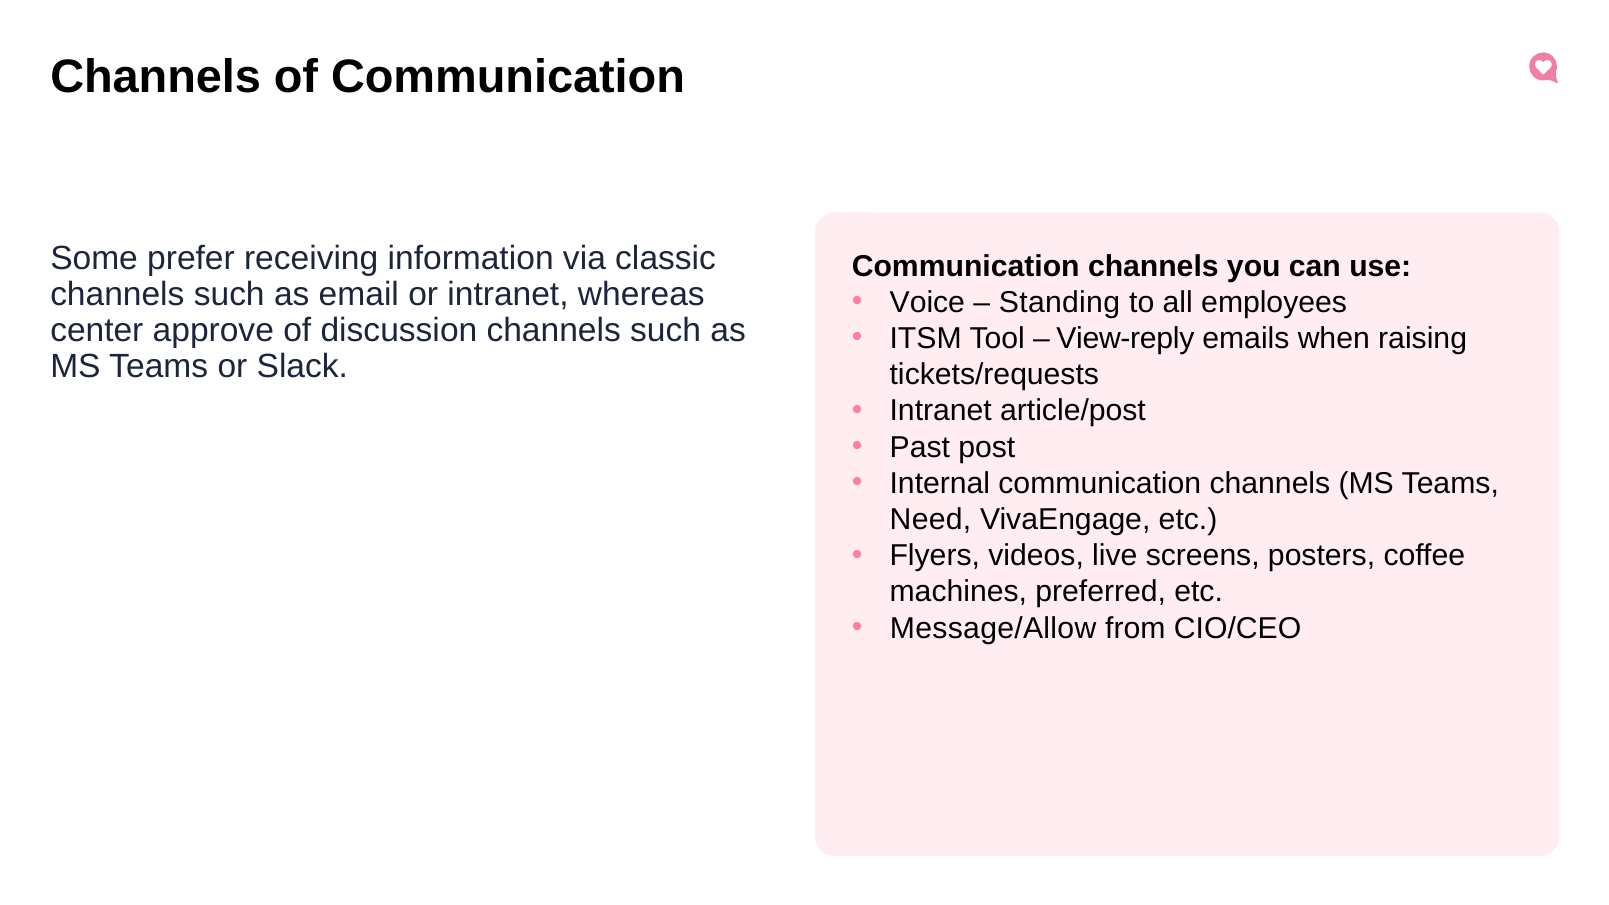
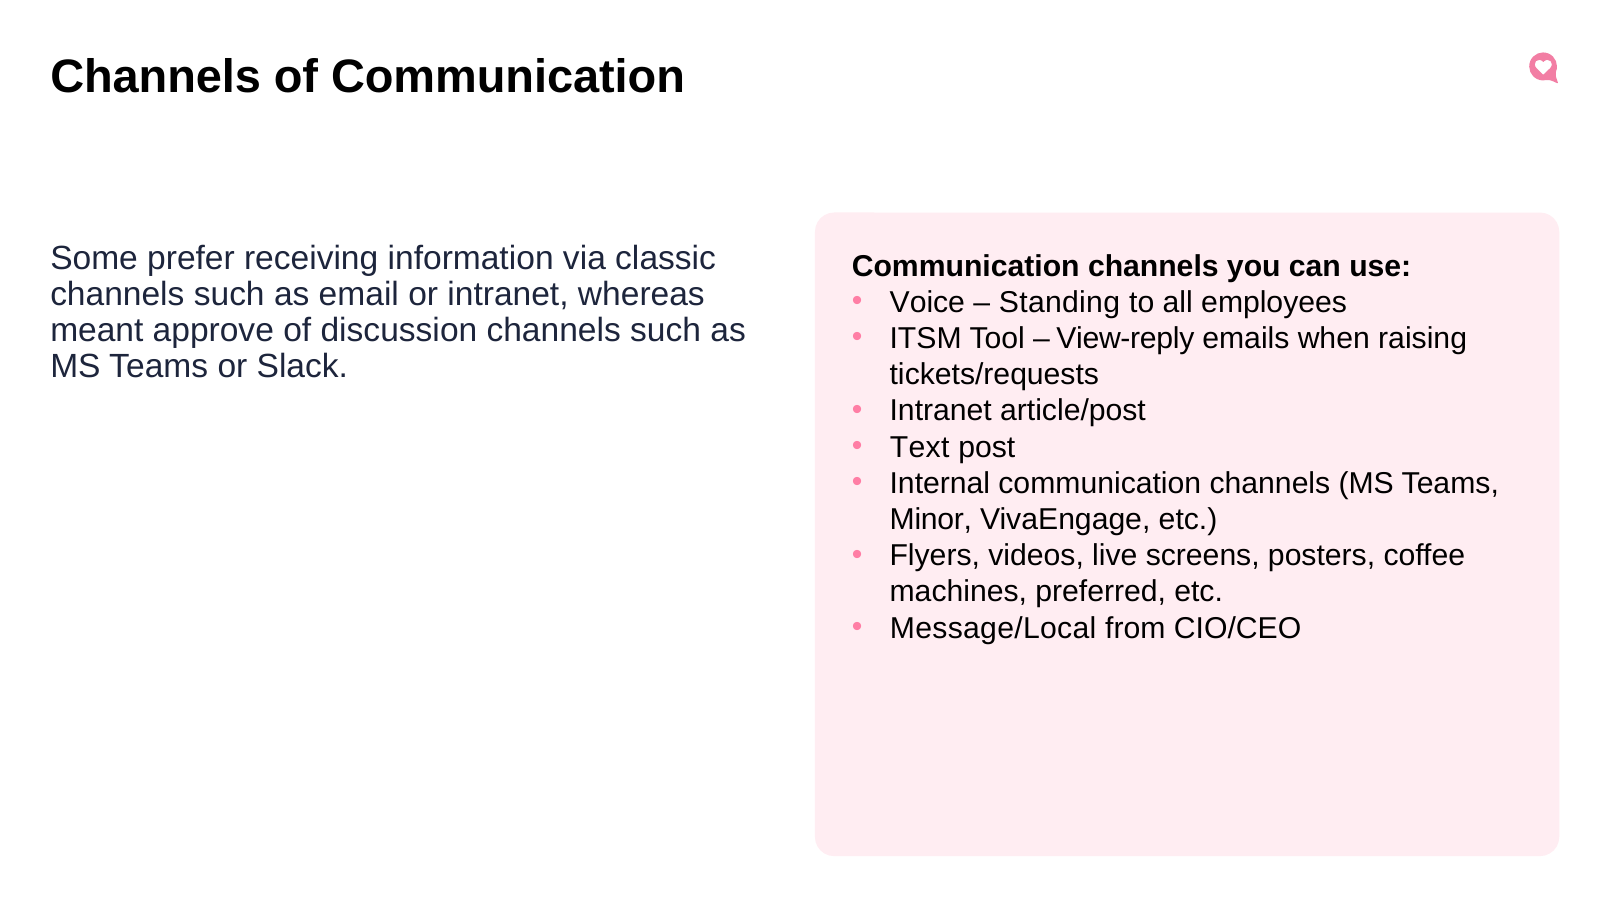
center: center -> meant (97, 330)
Past: Past -> Text (920, 447)
Need: Need -> Minor (931, 520)
Message/Allow: Message/Allow -> Message/Local (993, 628)
